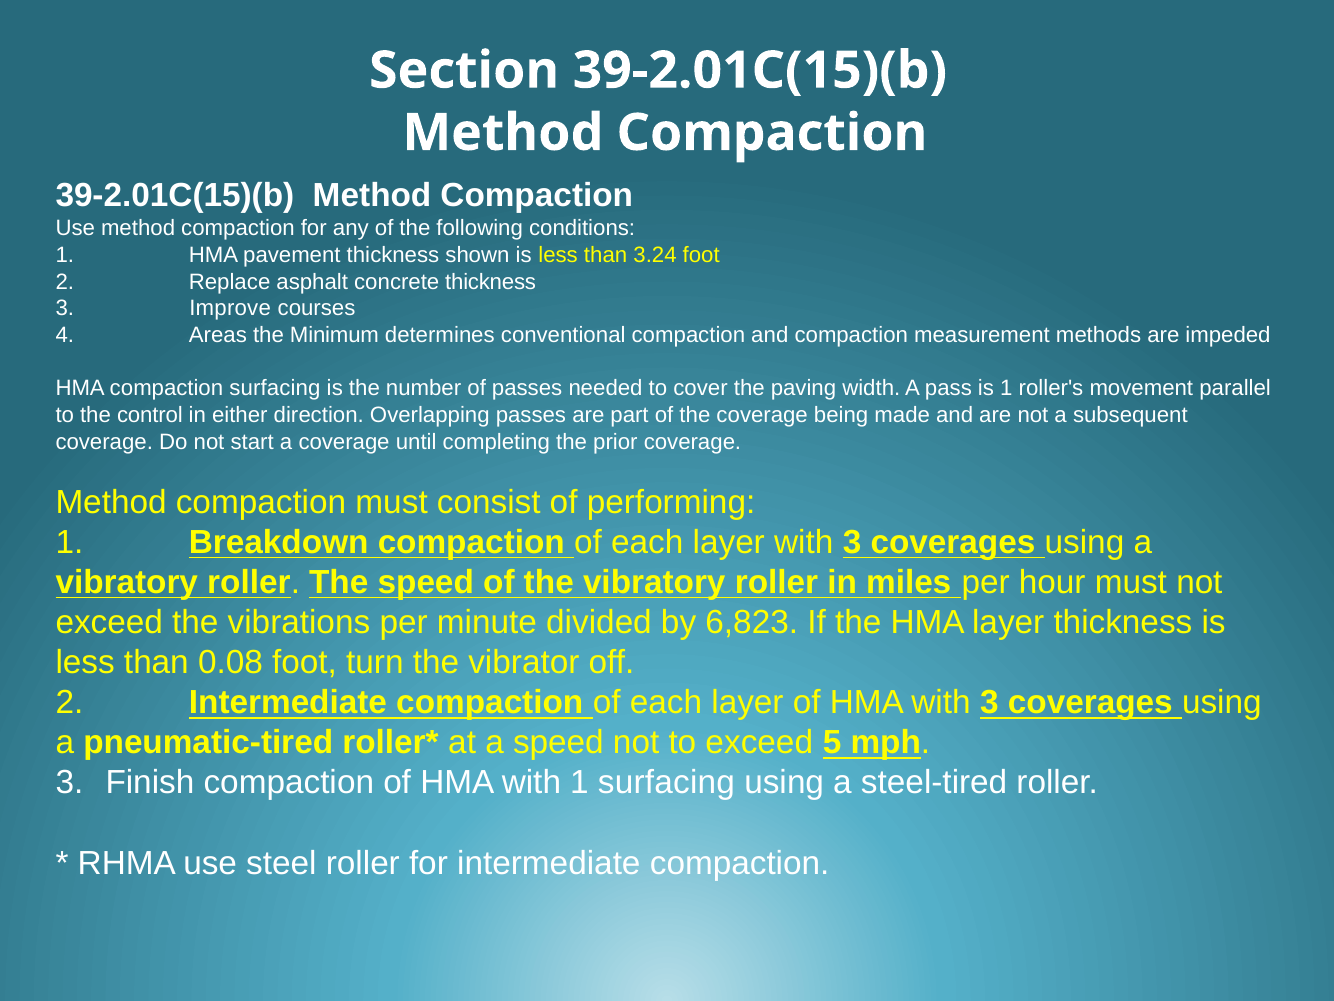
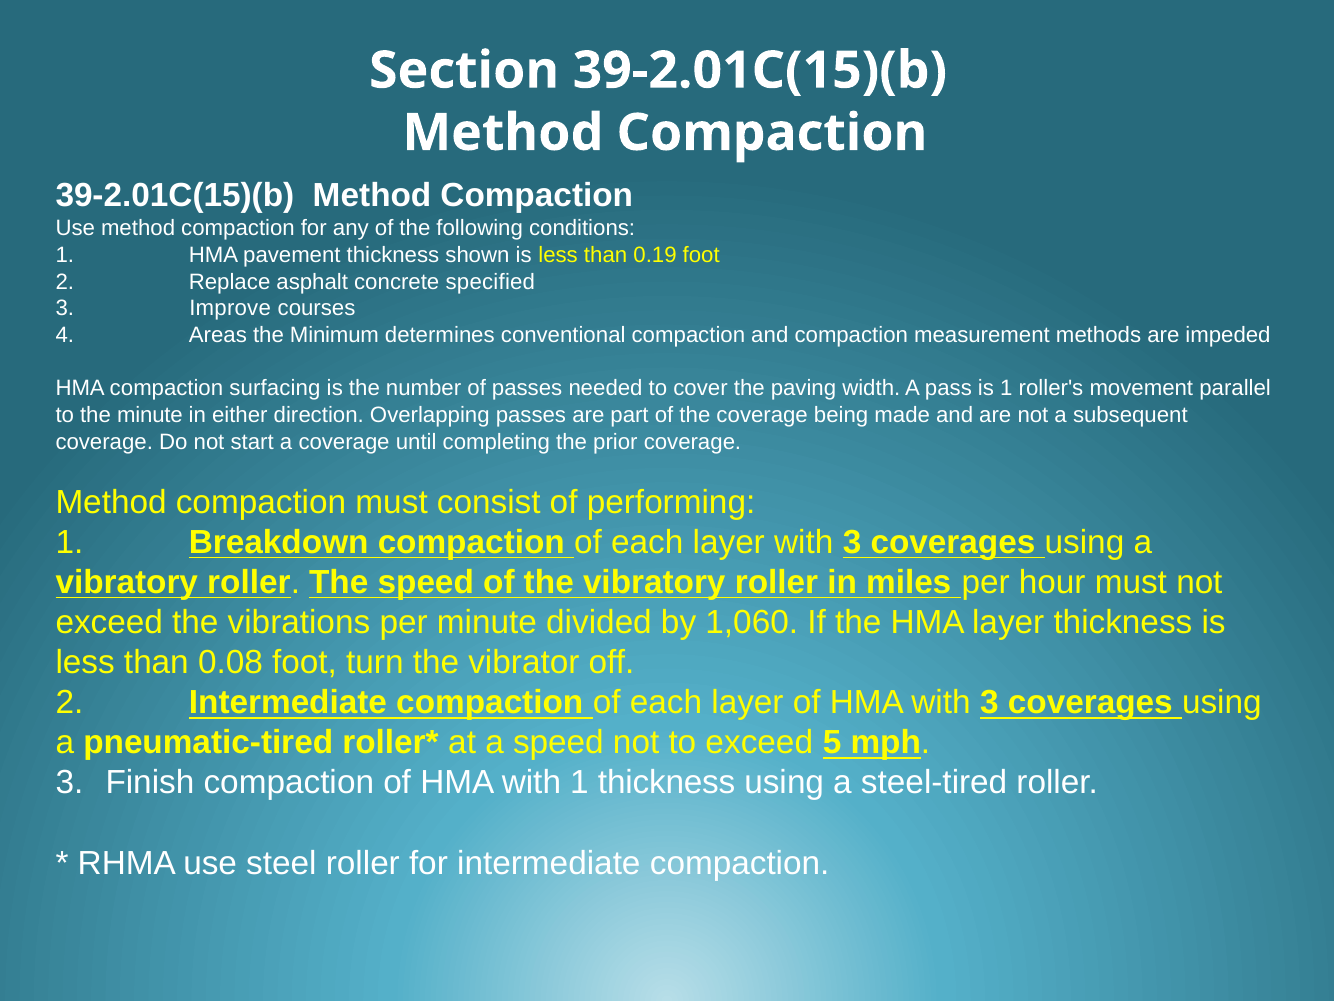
3.24: 3.24 -> 0.19 (655, 255)
concrete thickness: thickness -> specified (490, 282)
the control: control -> minute (150, 415)
6,823: 6,823 -> 1,060 (752, 622)
1 surfacing: surfacing -> thickness (667, 783)
